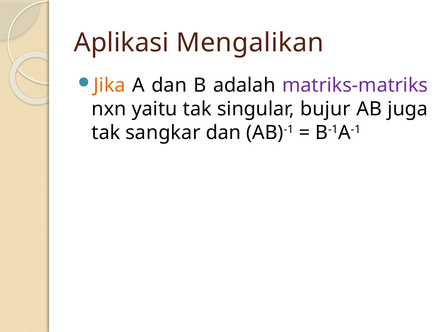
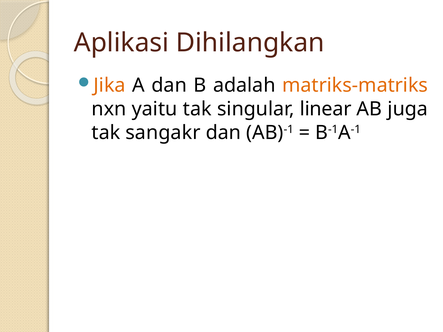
Mengalikan: Mengalikan -> Dihilangkan (250, 43)
matriks-matriks colour: purple -> orange (355, 86)
bujur: bujur -> linear (326, 109)
sangkar: sangkar -> sangakr (163, 133)
